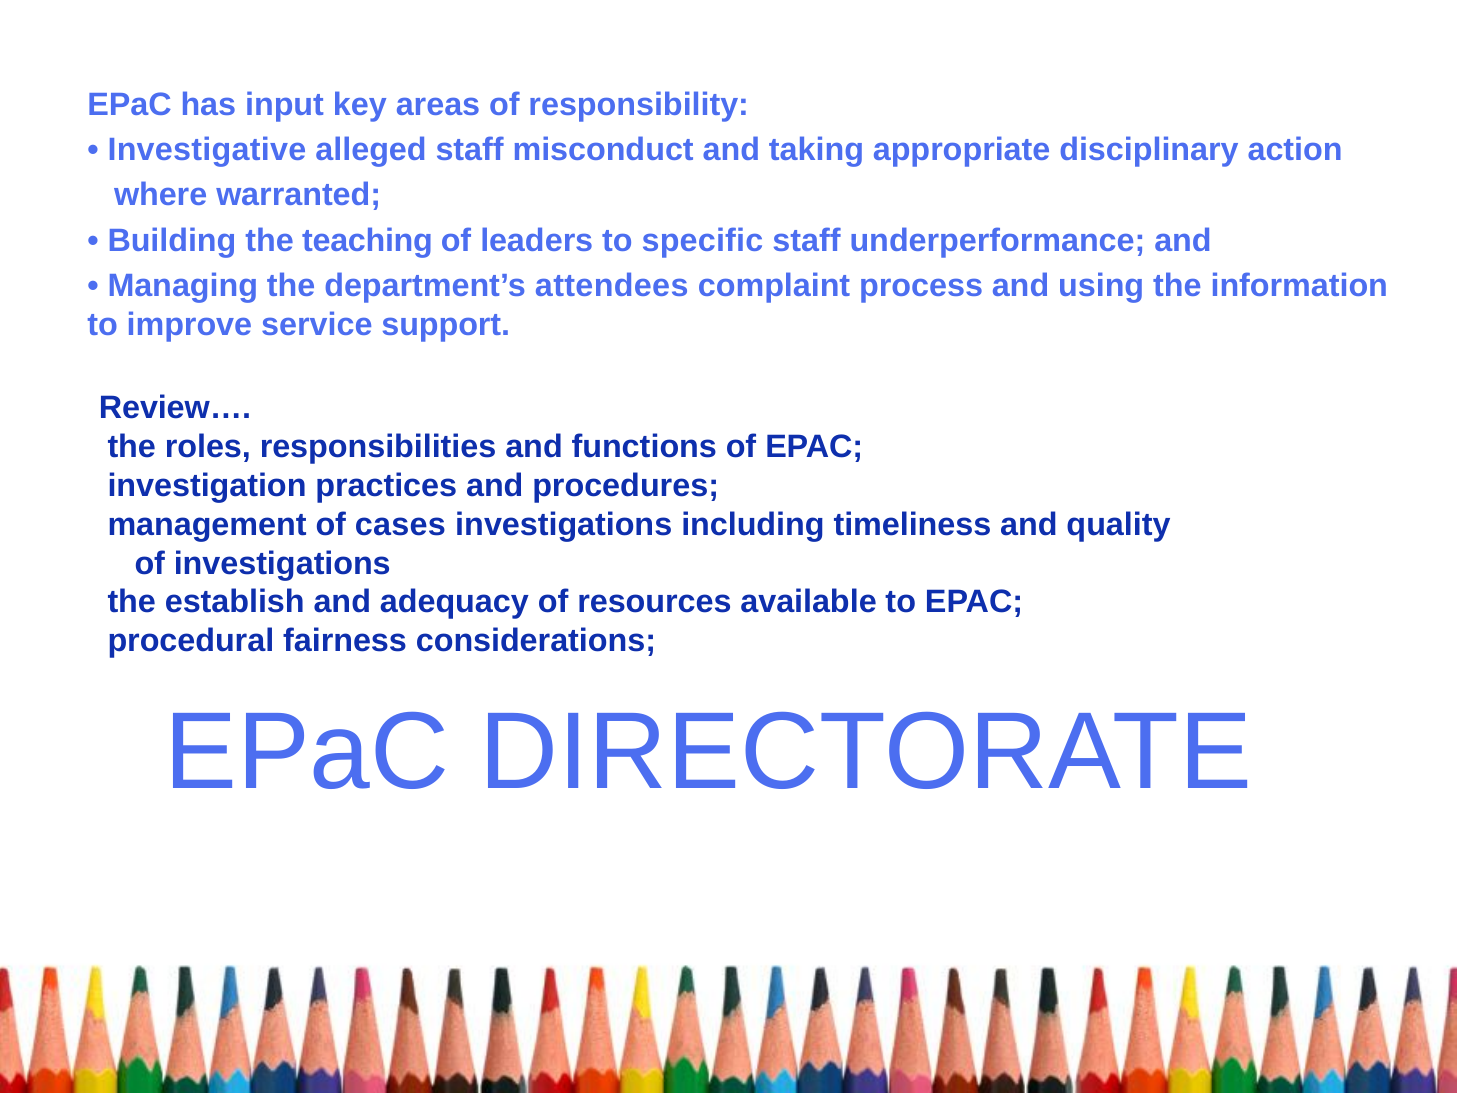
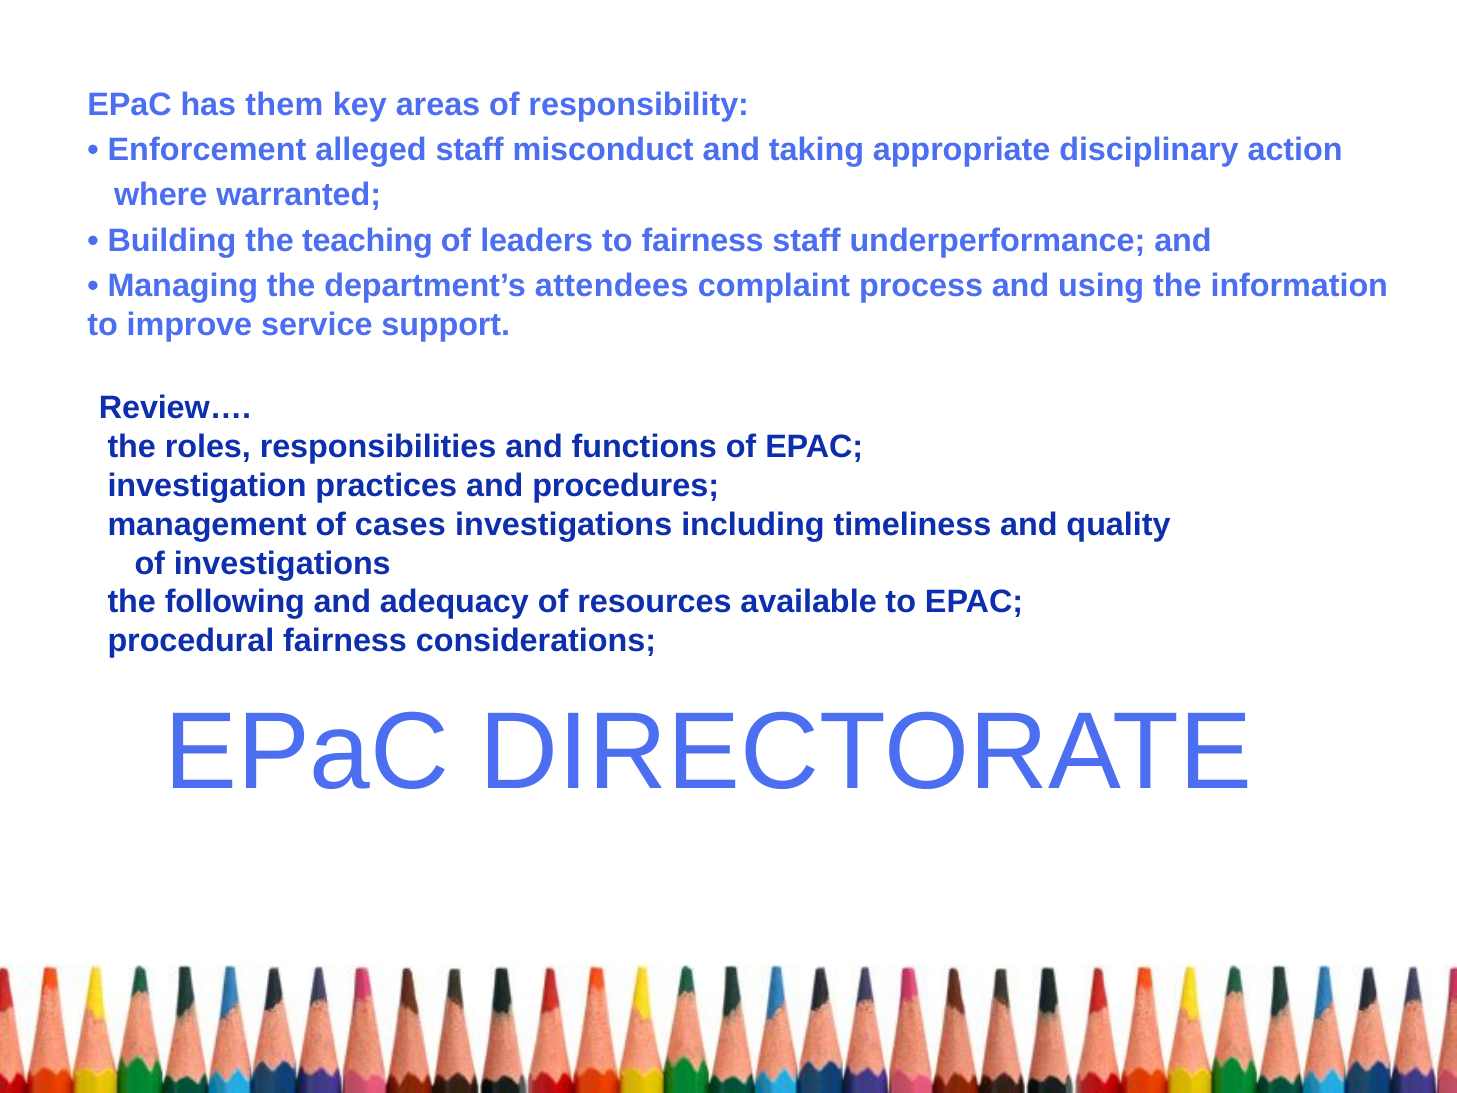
input: input -> them (284, 104)
Investigative: Investigative -> Enforcement (207, 150)
to specific: specific -> fairness (703, 240)
establish: establish -> following (235, 602)
